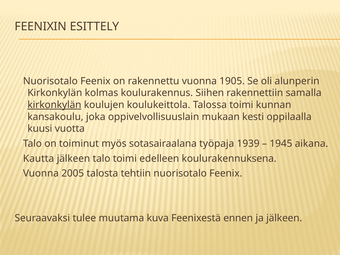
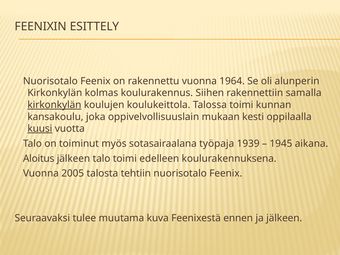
1905: 1905 -> 1964 (232, 81)
kuusi underline: none -> present (40, 129)
Kautta: Kautta -> Aloitus (39, 158)
